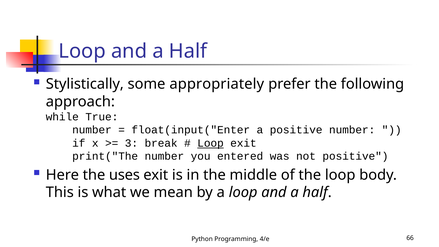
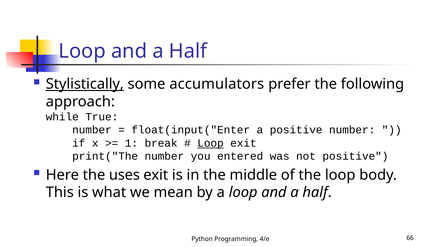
Stylistically underline: none -> present (85, 84)
appropriately: appropriately -> accumulators (217, 84)
3: 3 -> 1 (131, 143)
